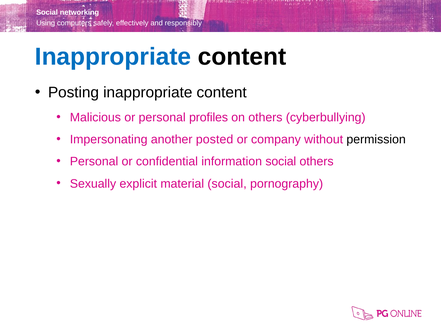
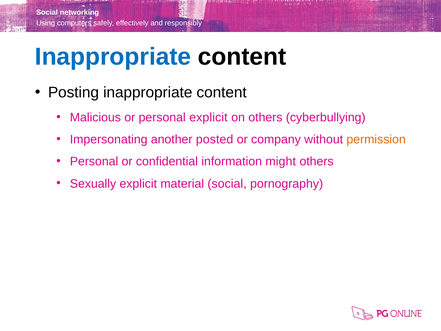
personal profiles: profiles -> explicit (208, 117)
permission colour: black -> orange (376, 139)
information social: social -> might (281, 161)
